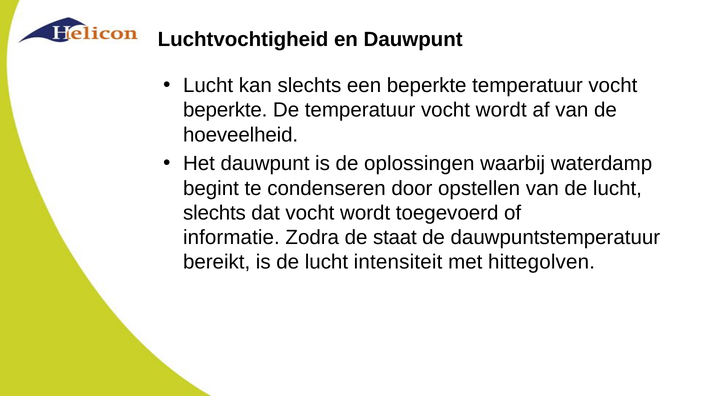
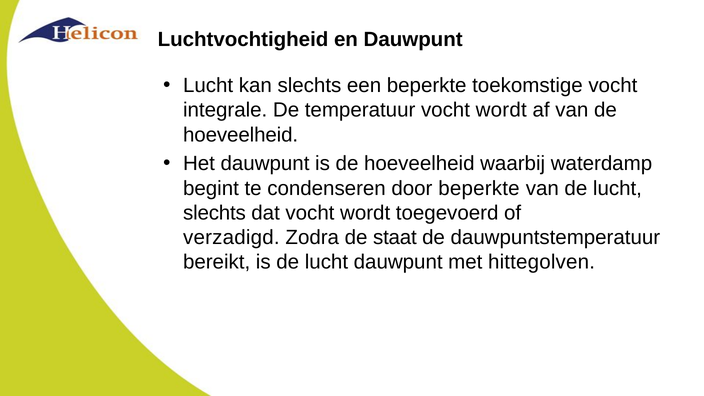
beperkte temperatuur: temperatuur -> toekomstige (527, 85)
beperkte: beperkte -> integrale (225, 110)
is de oplossingen: oplossingen -> hoeveelheid (419, 164)
door opstellen: opstellen -> beperkte (479, 188)
informatie: informatie -> verzadigd (231, 238)
lucht intensiteit: intensiteit -> dauwpunt (398, 262)
